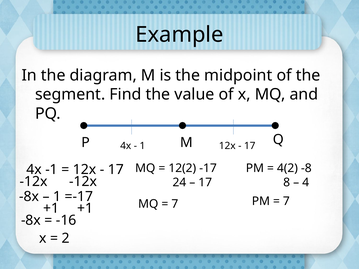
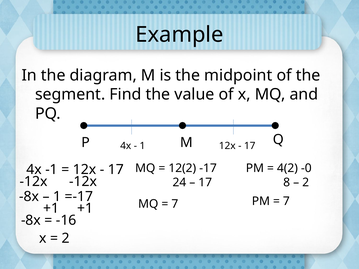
-8: -8 -> -0 (306, 168)
4: 4 -> 2 (306, 183)
